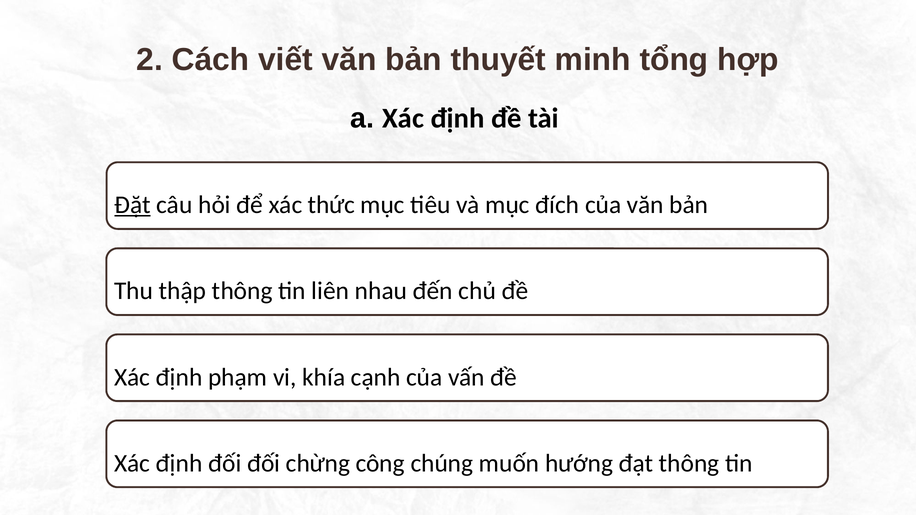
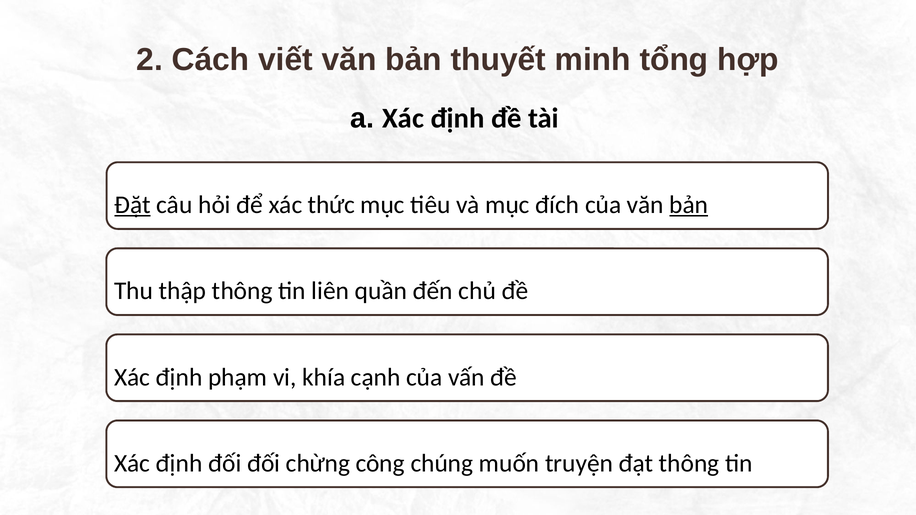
bản underline: none -> present (689, 205)
nhau: nhau -> quần (381, 291)
hướng: hướng -> truyện (579, 463)
